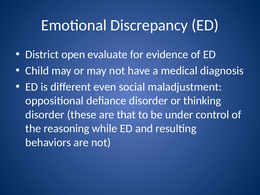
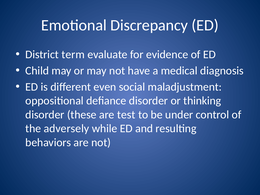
open: open -> term (73, 55)
that: that -> test (126, 115)
reasoning: reasoning -> adversely (66, 129)
